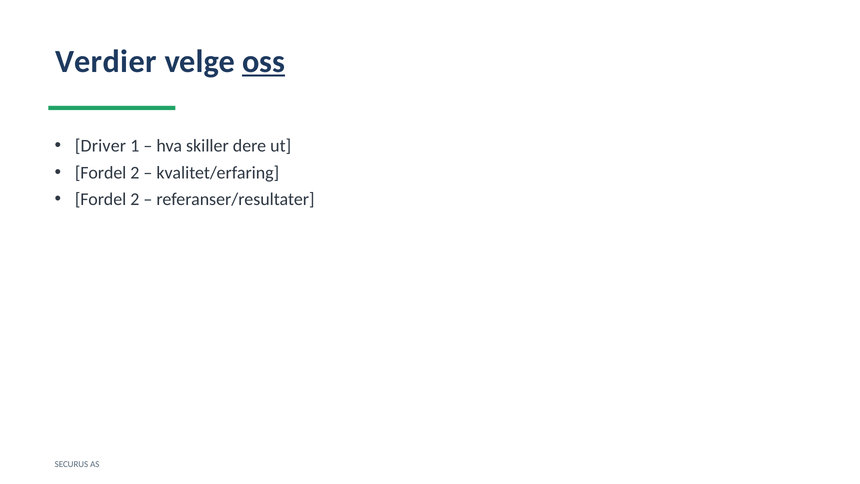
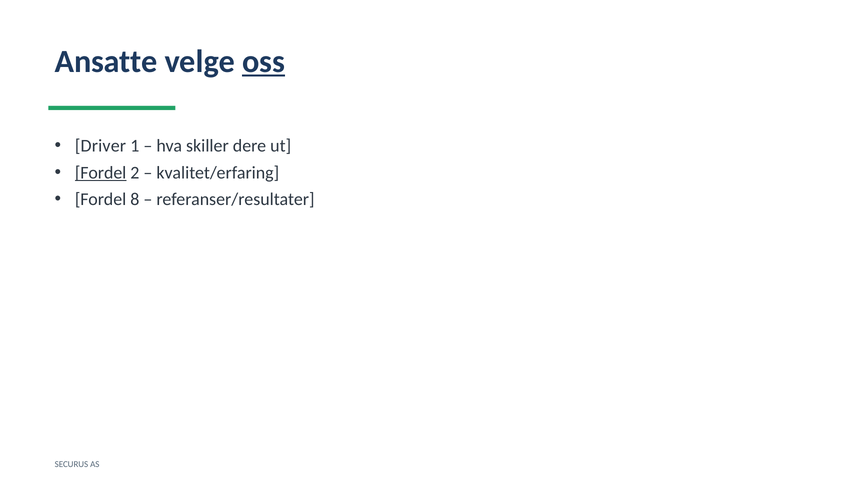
Verdier: Verdier -> Ansatte (106, 61)
Fordel underline: none -> present (101, 173)
2: 2 -> 8 (135, 199)
